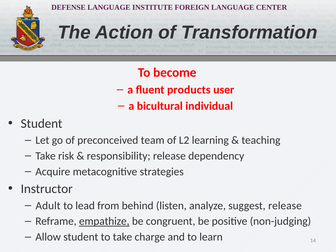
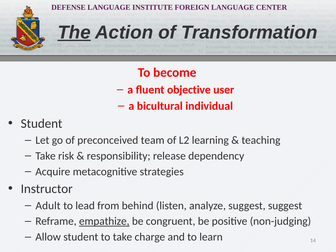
The underline: none -> present (74, 32)
products: products -> objective (189, 90)
suggest release: release -> suggest (285, 206)
